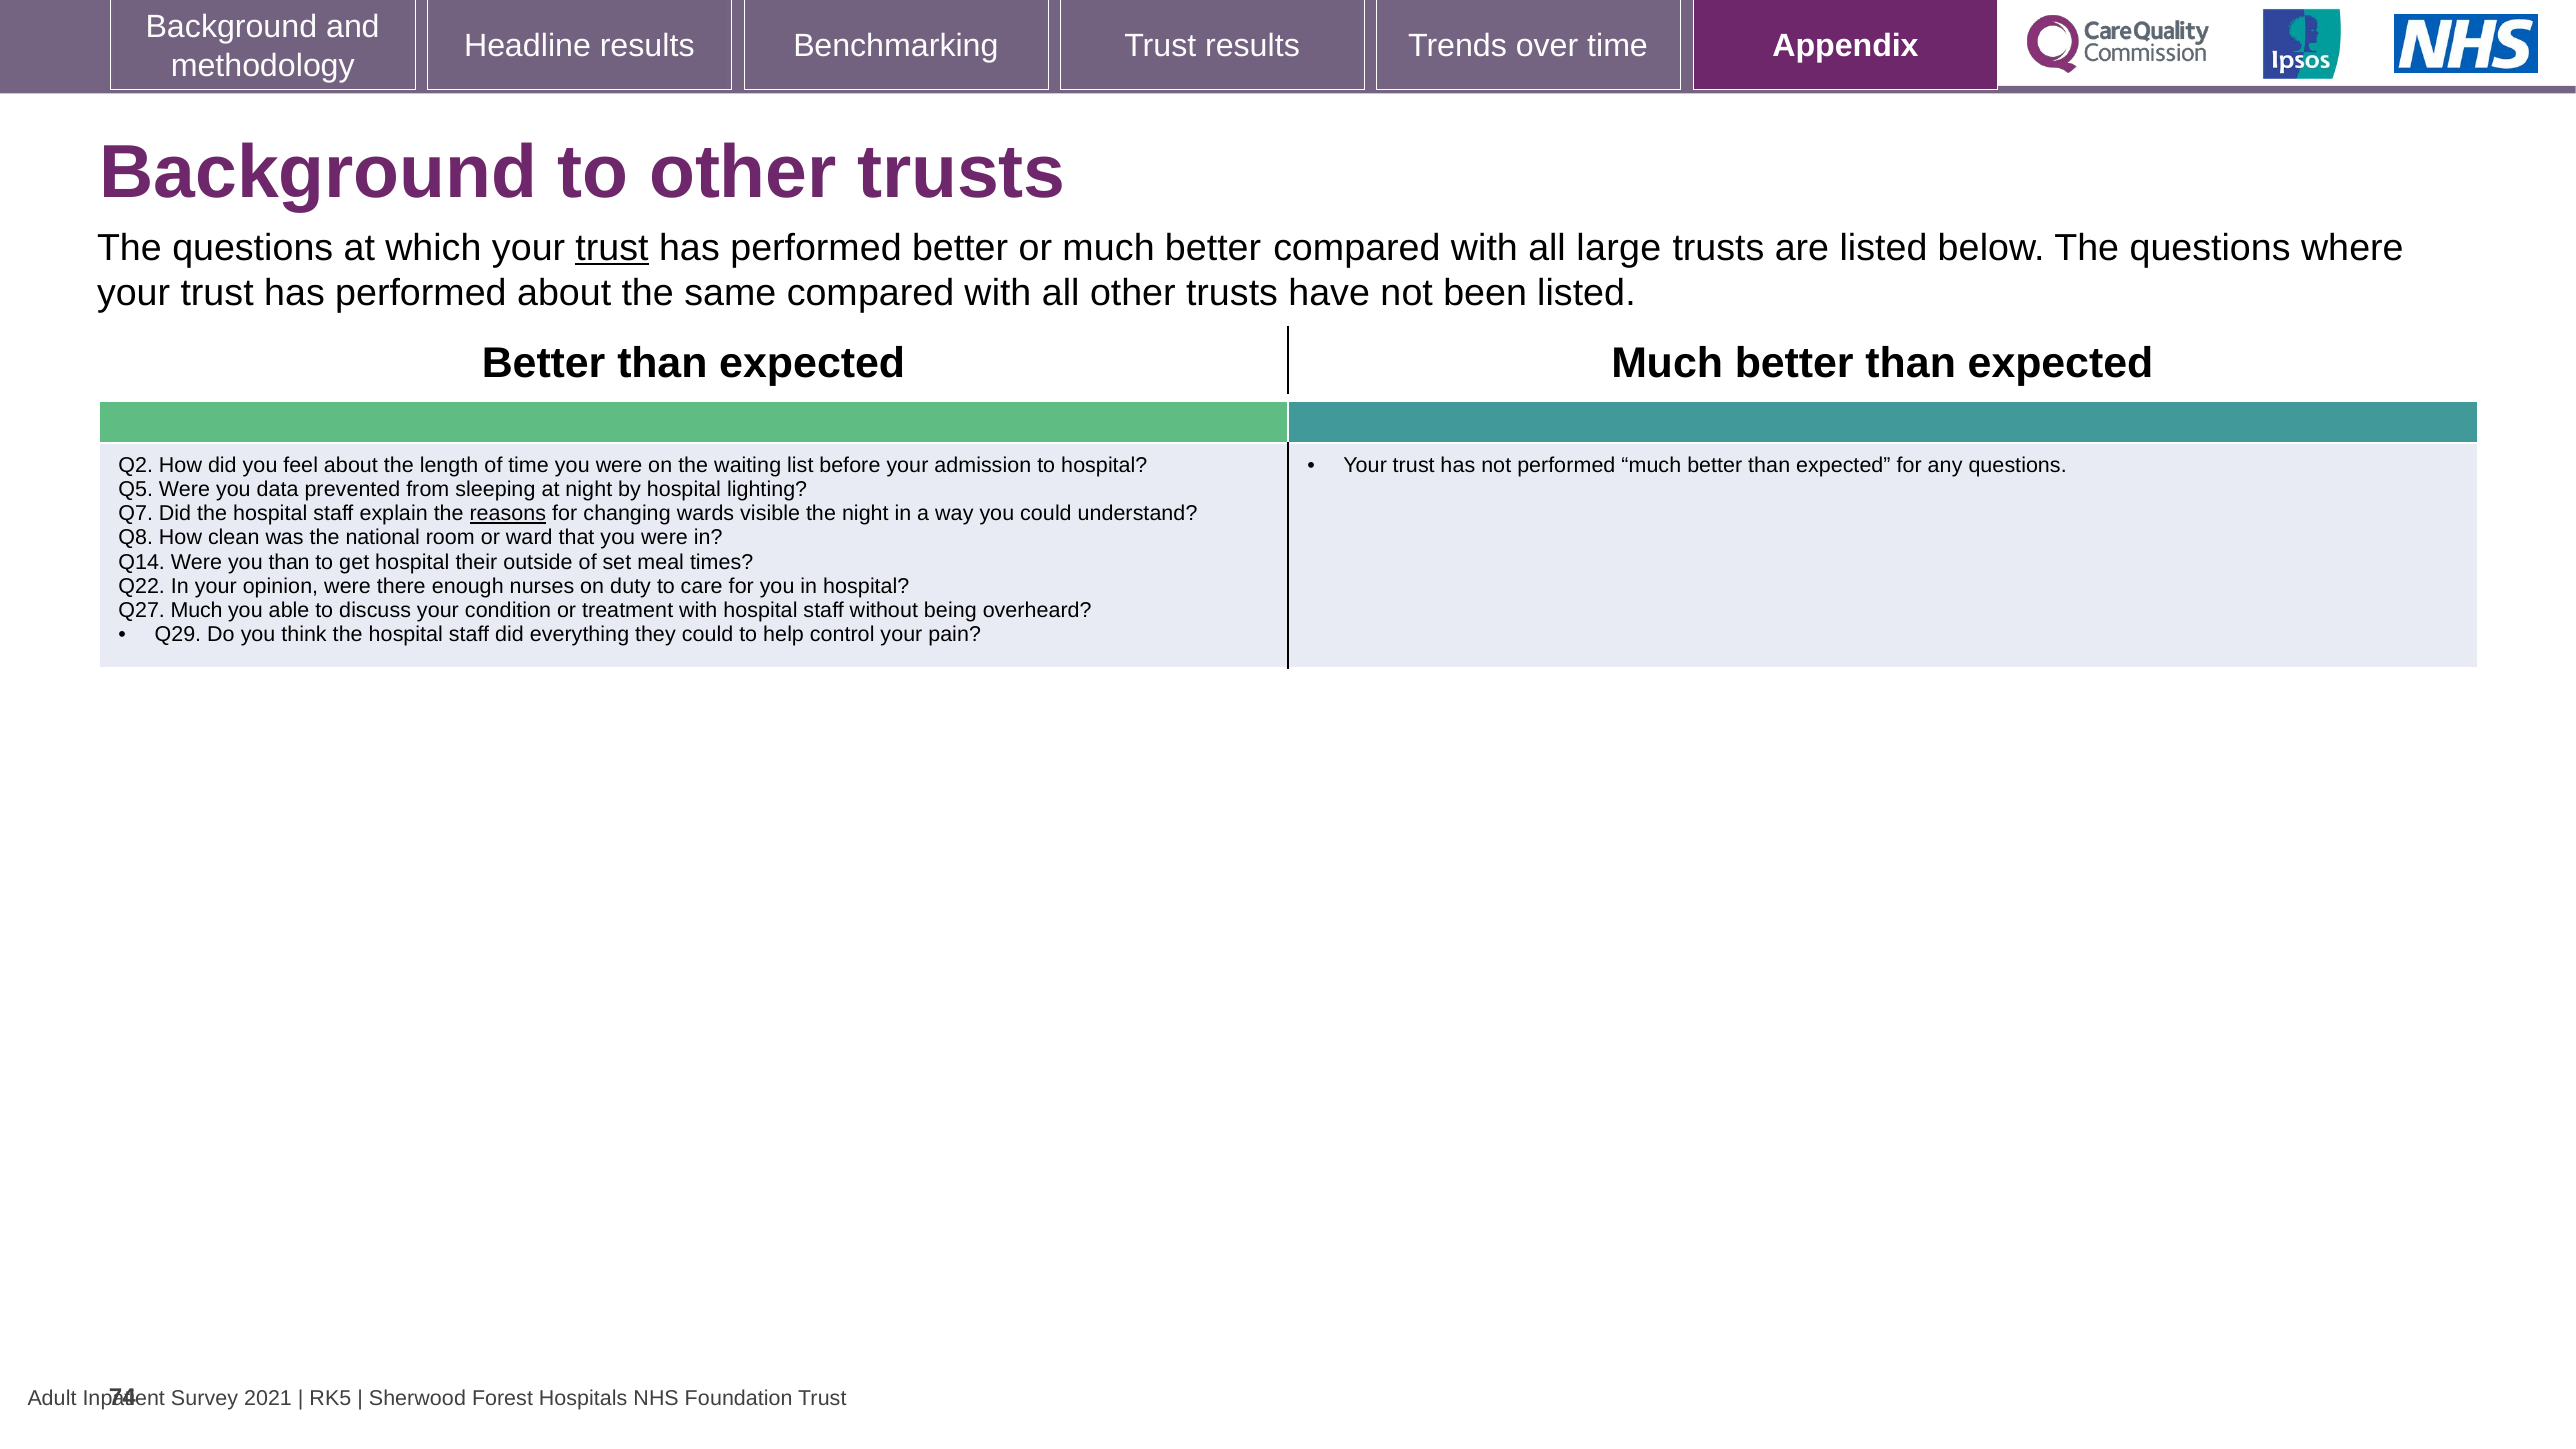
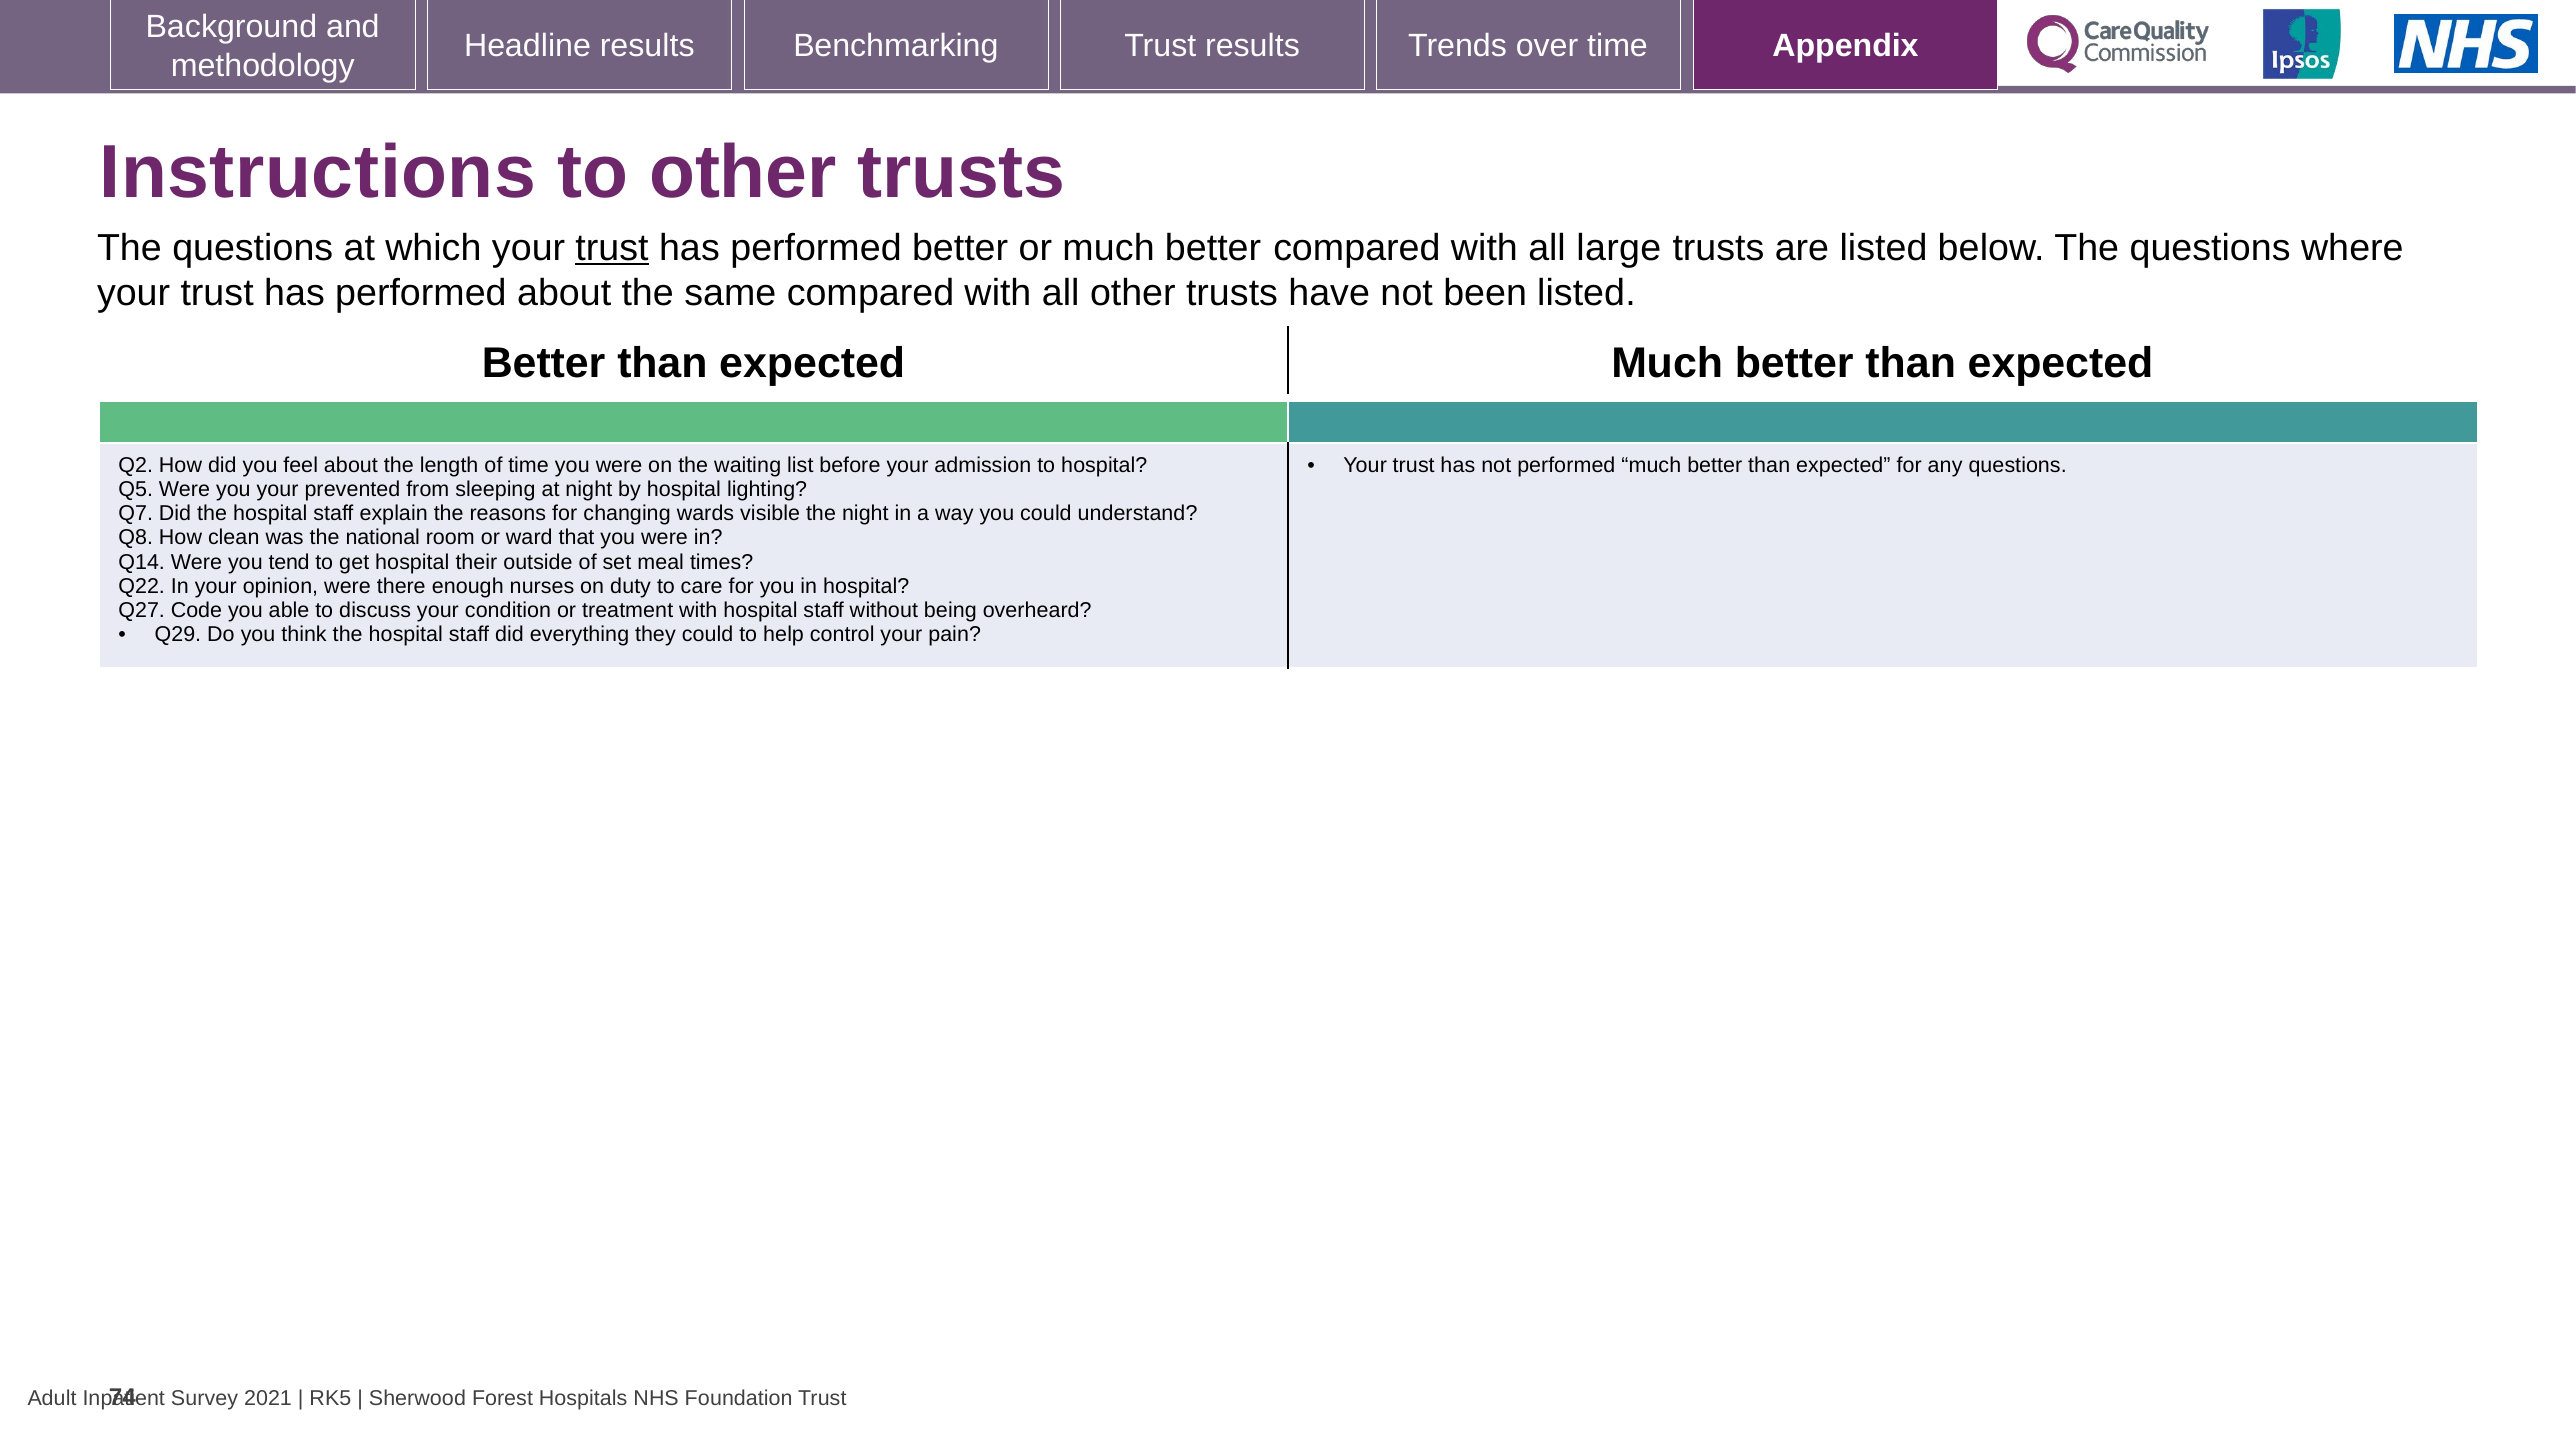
Background: Background -> Instructions (318, 173)
you data: data -> your (278, 489)
reasons underline: present -> none (508, 514)
you than: than -> tend (289, 562)
Q27 Much: Much -> Code (196, 610)
